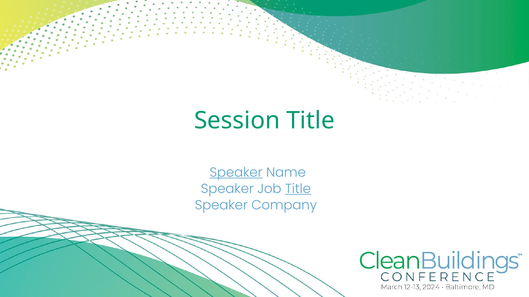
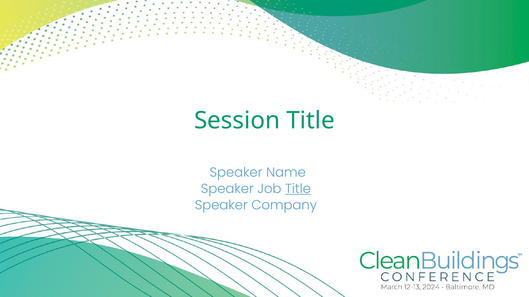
Speaker underline: present -> none (236, 173)
